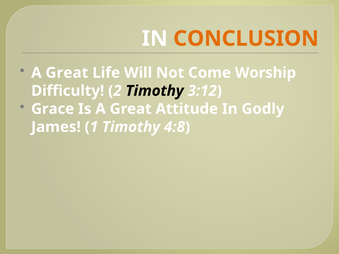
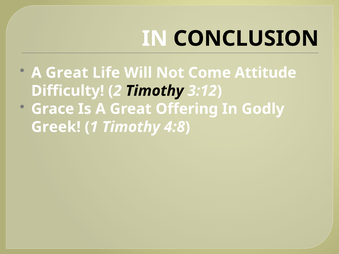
CONCLUSION colour: orange -> black (246, 39)
Worship: Worship -> Attitude (266, 73)
Attitude: Attitude -> Offering (187, 109)
James: James -> Greek (56, 127)
